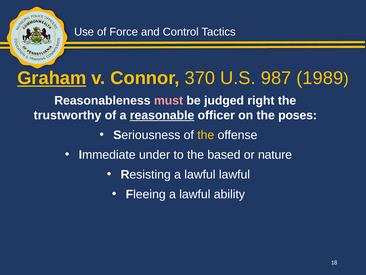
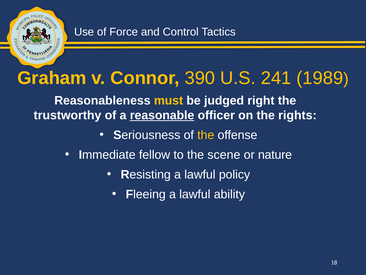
Graham underline: present -> none (52, 78)
370: 370 -> 390 (200, 78)
987: 987 -> 241 (276, 78)
must colour: pink -> yellow (169, 100)
poses: poses -> rights (297, 115)
under: under -> fellow (155, 155)
based: based -> scene (224, 155)
lawful lawful: lawful -> policy (234, 174)
